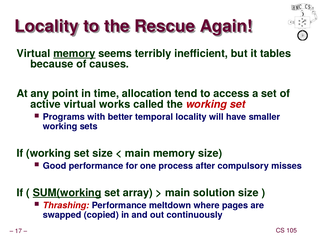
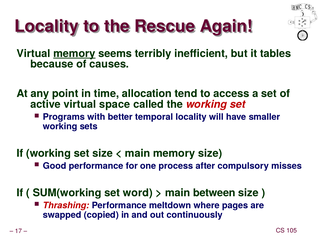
works: works -> space (115, 104)
SUM(working underline: present -> none (67, 193)
array: array -> word (138, 193)
solution: solution -> between (214, 193)
